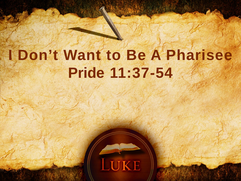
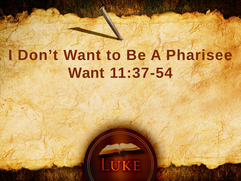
Pride: Pride -> Want (86, 73)
